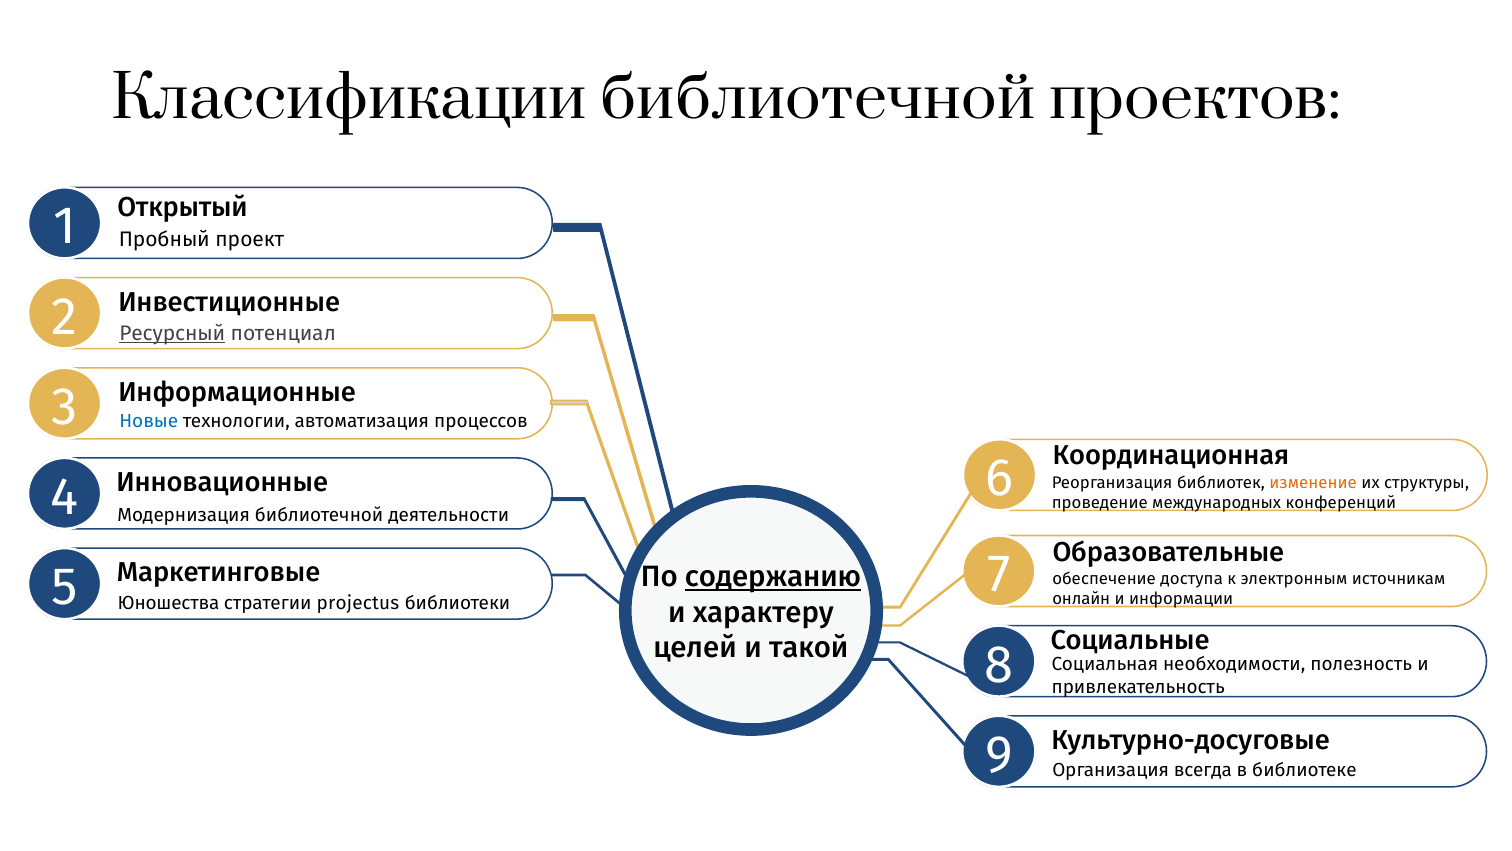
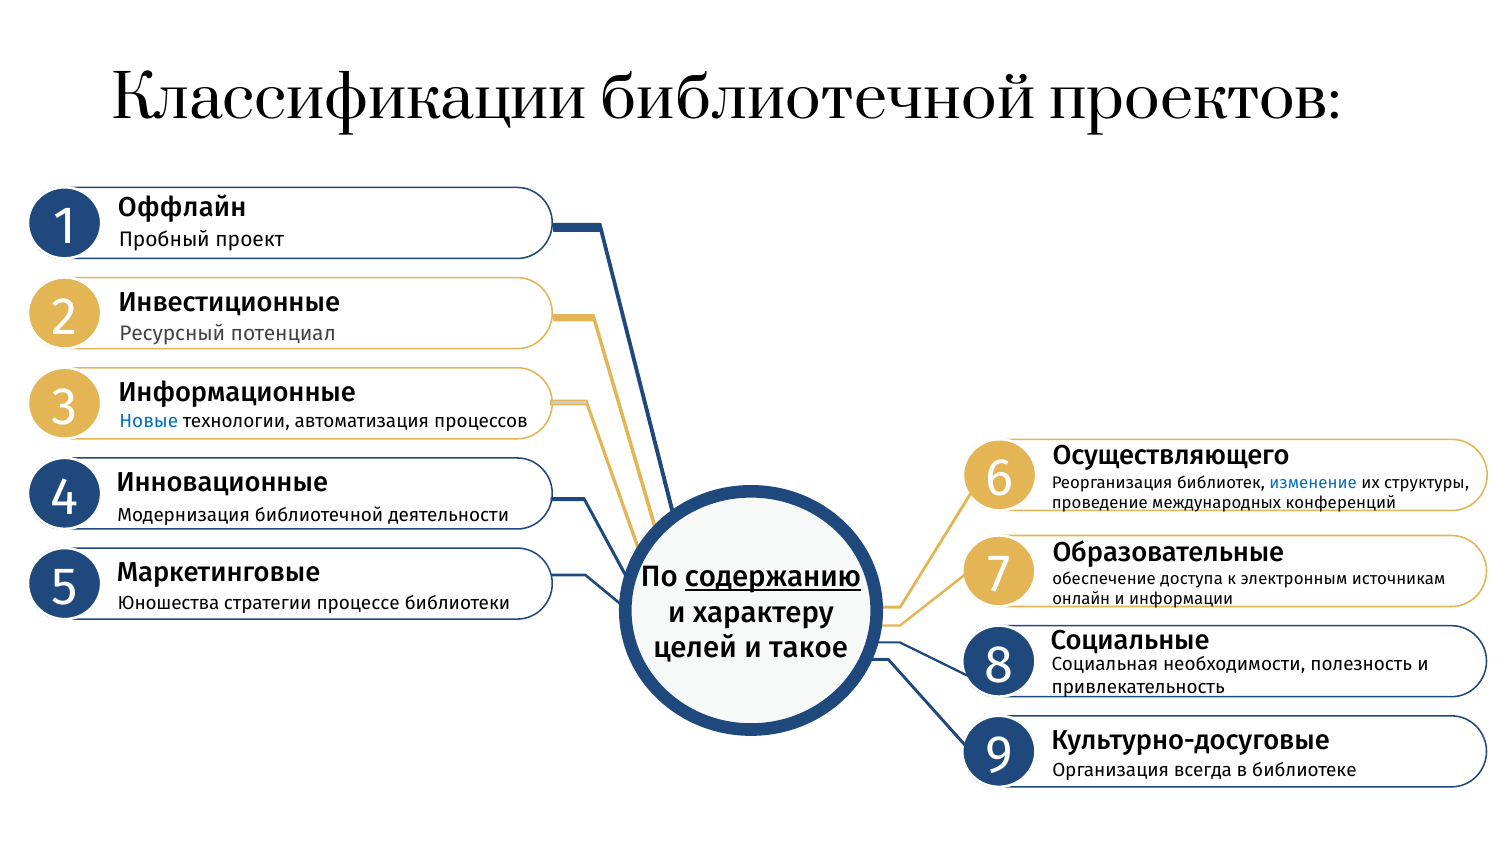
Открытый: Открытый -> Оффлайн (182, 208)
Ресурсный underline: present -> none (172, 333)
Координационная: Координационная -> Осуществляющего (1171, 455)
изменение colour: orange -> blue (1313, 482)
projectus: projectus -> процессе (358, 603)
такой: такой -> такое (809, 647)
